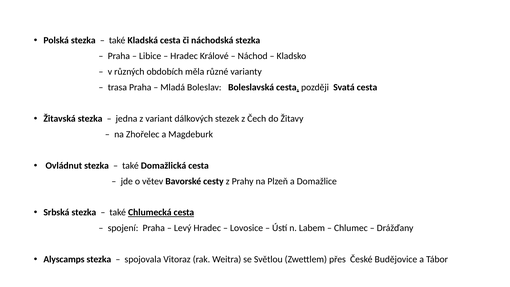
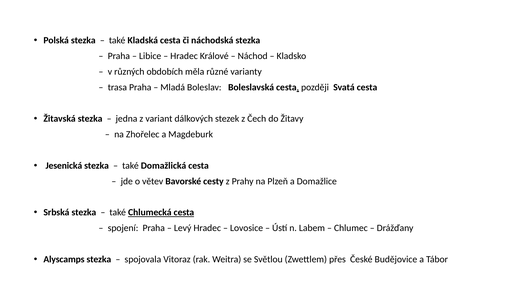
Ovládnut: Ovládnut -> Jesenická (64, 165)
